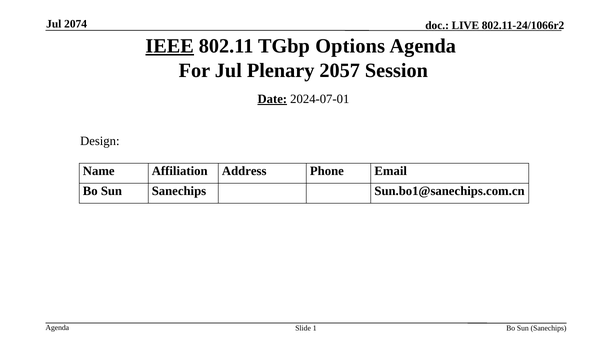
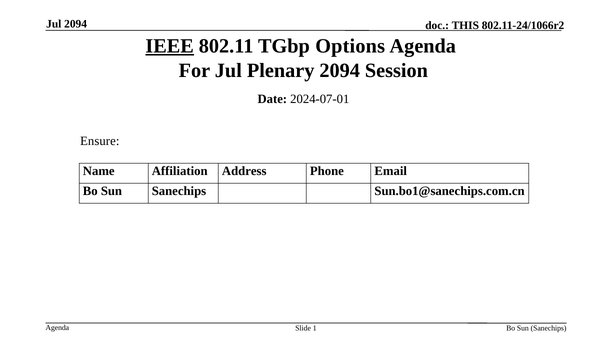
Jul 2074: 2074 -> 2094 (76, 24)
LIVE: LIVE -> THIS (465, 25)
Plenary 2057: 2057 -> 2094 (340, 70)
Date underline: present -> none (272, 99)
Design: Design -> Ensure (100, 141)
